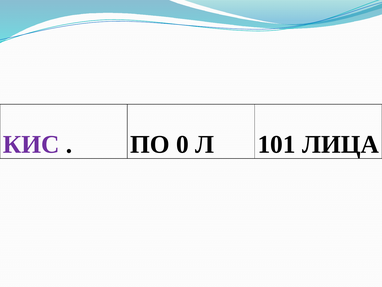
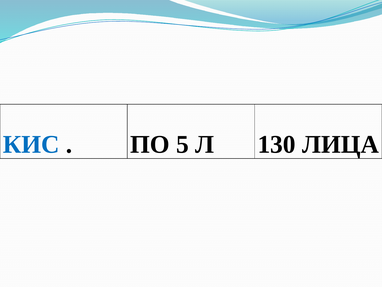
КИС colour: purple -> blue (31, 144)
0: 0 -> 5 (182, 144)
101: 101 -> 130 (277, 144)
